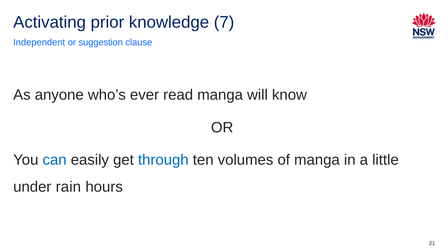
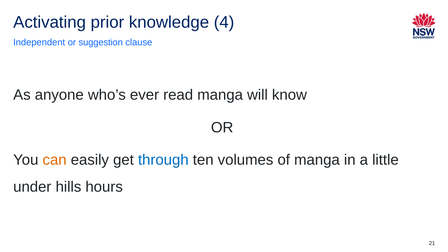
7: 7 -> 4 (224, 22)
can colour: blue -> orange (55, 160)
rain: rain -> hills (68, 187)
